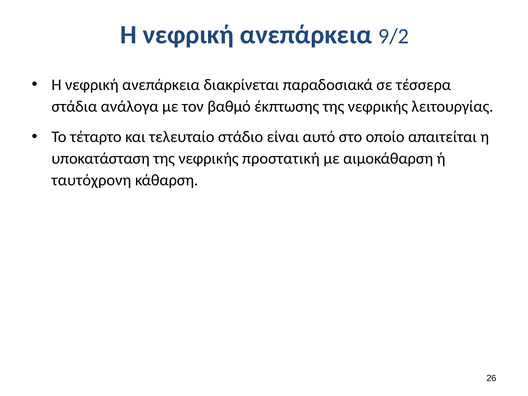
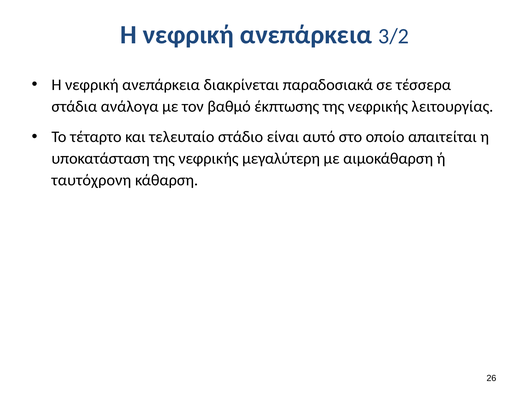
9/2: 9/2 -> 3/2 (394, 36)
προστατική: προστατική -> μεγαλύτερη (281, 159)
